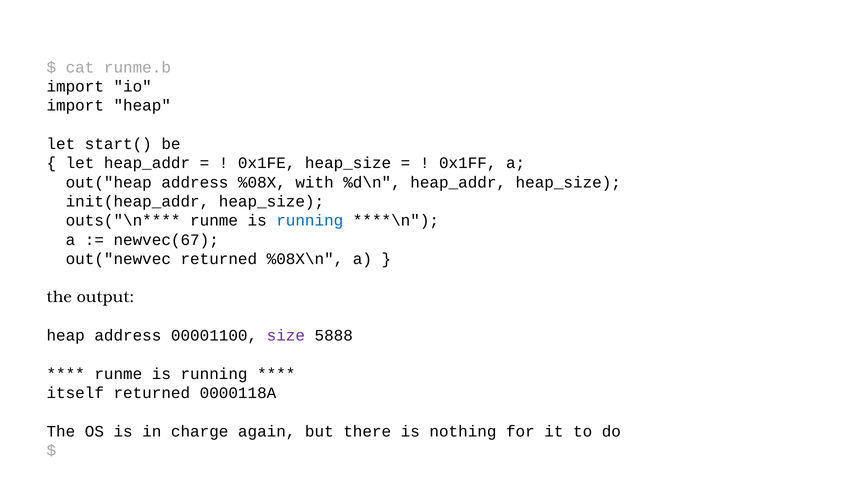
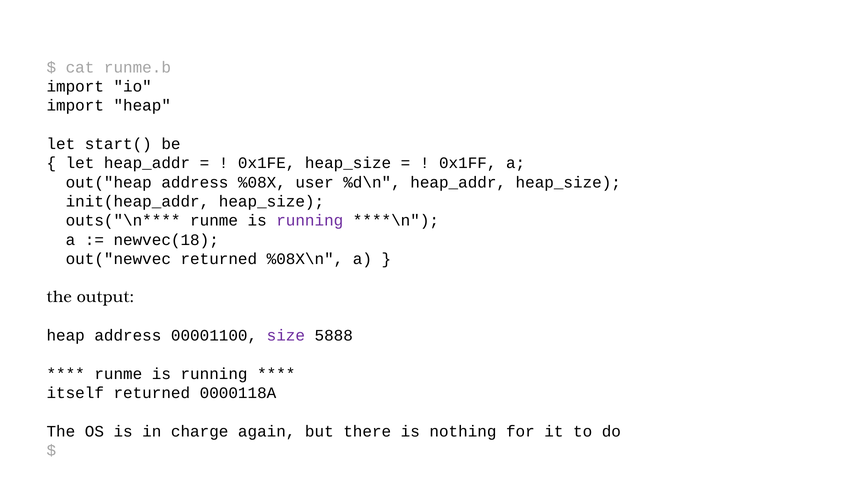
with: with -> user (315, 182)
running colour: blue -> purple (310, 220)
newvec(67: newvec(67 -> newvec(18 (166, 240)
